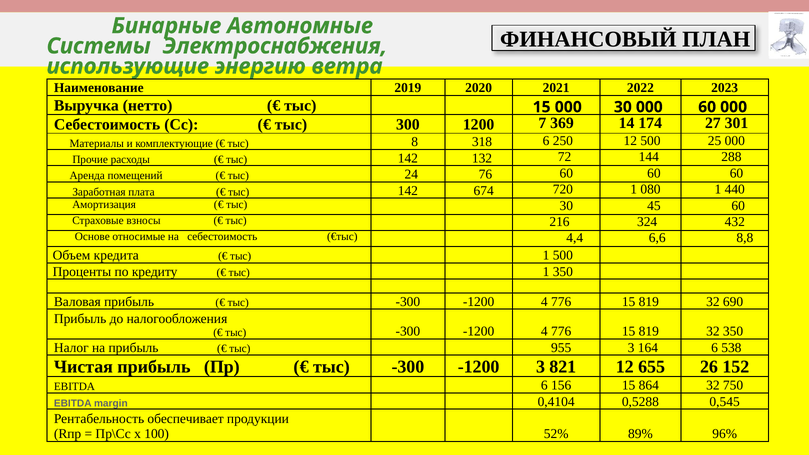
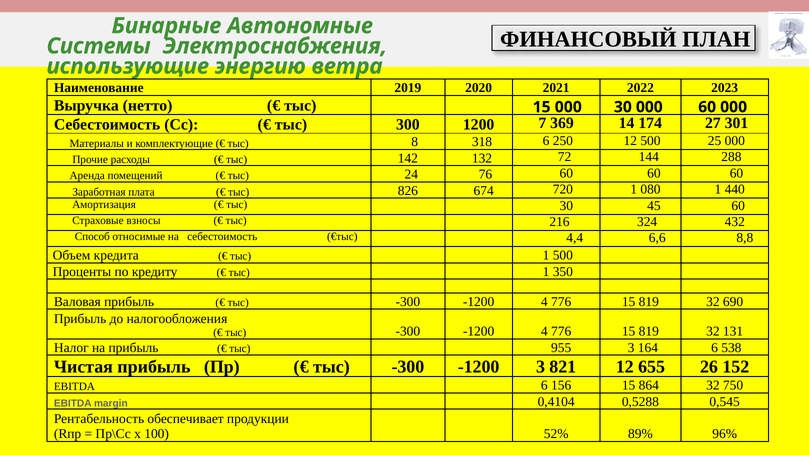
142: 142 -> 826 (408, 191)
Основе: Основе -> Способ (92, 237)
32 350: 350 -> 131 (733, 331)
